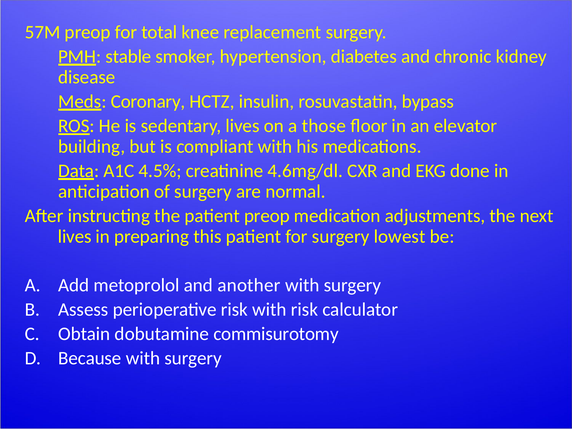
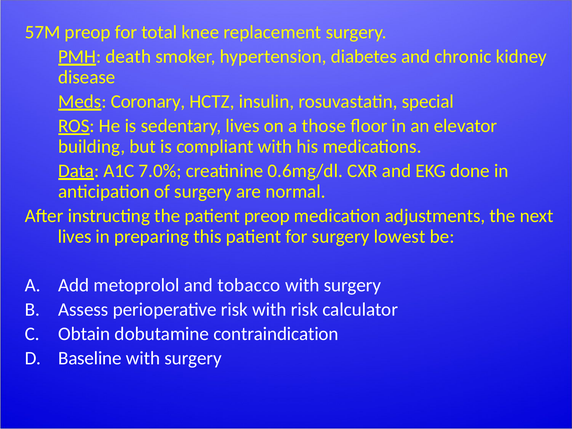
stable: stable -> death (128, 57)
bypass: bypass -> special (428, 101)
4.5%: 4.5% -> 7.0% (160, 171)
4.6mg/dl: 4.6mg/dl -> 0.6mg/dl (305, 171)
another: another -> tobacco (249, 285)
commisurotomy: commisurotomy -> contraindication (276, 334)
Because: Because -> Baseline (90, 358)
